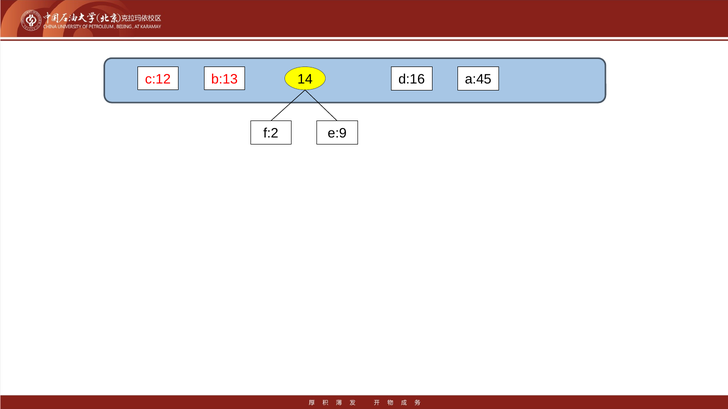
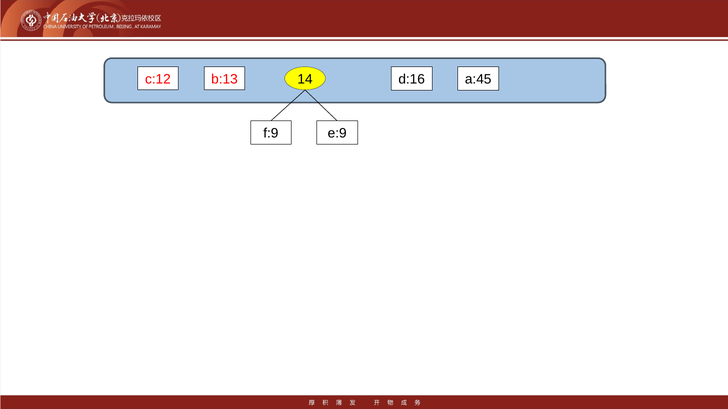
f:2: f:2 -> f:9 (271, 134)
